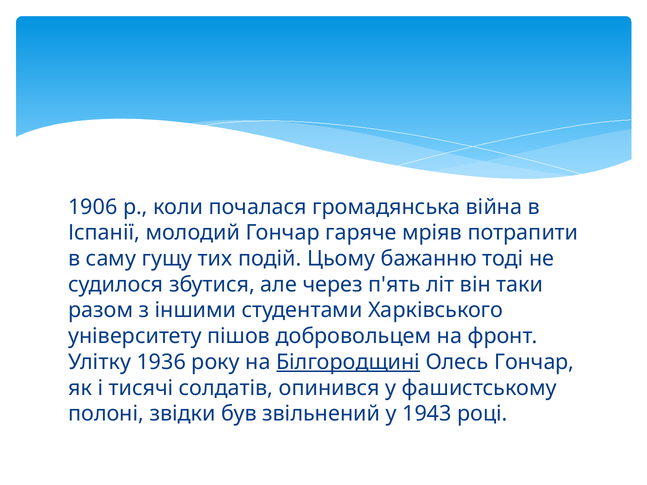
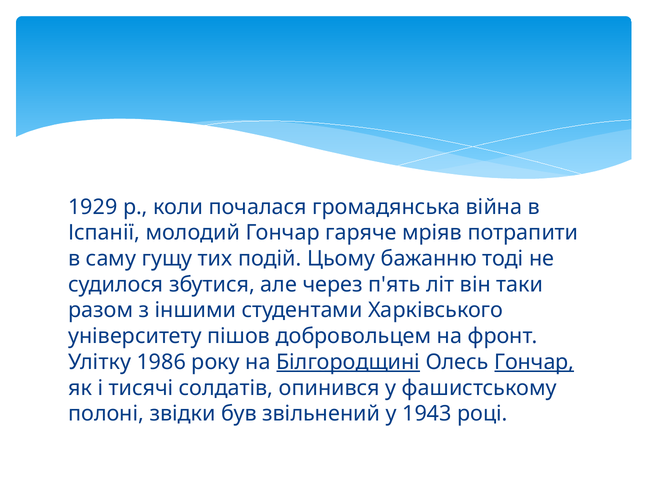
1906: 1906 -> 1929 (93, 207)
1936: 1936 -> 1986 (161, 362)
Гончар underline: none -> present (534, 362)
